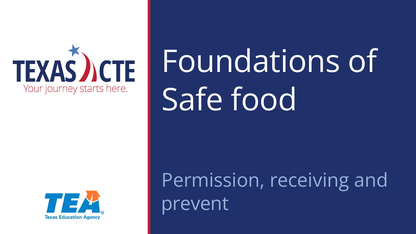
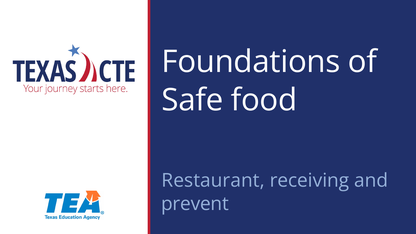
Permission: Permission -> Restaurant (213, 180)
